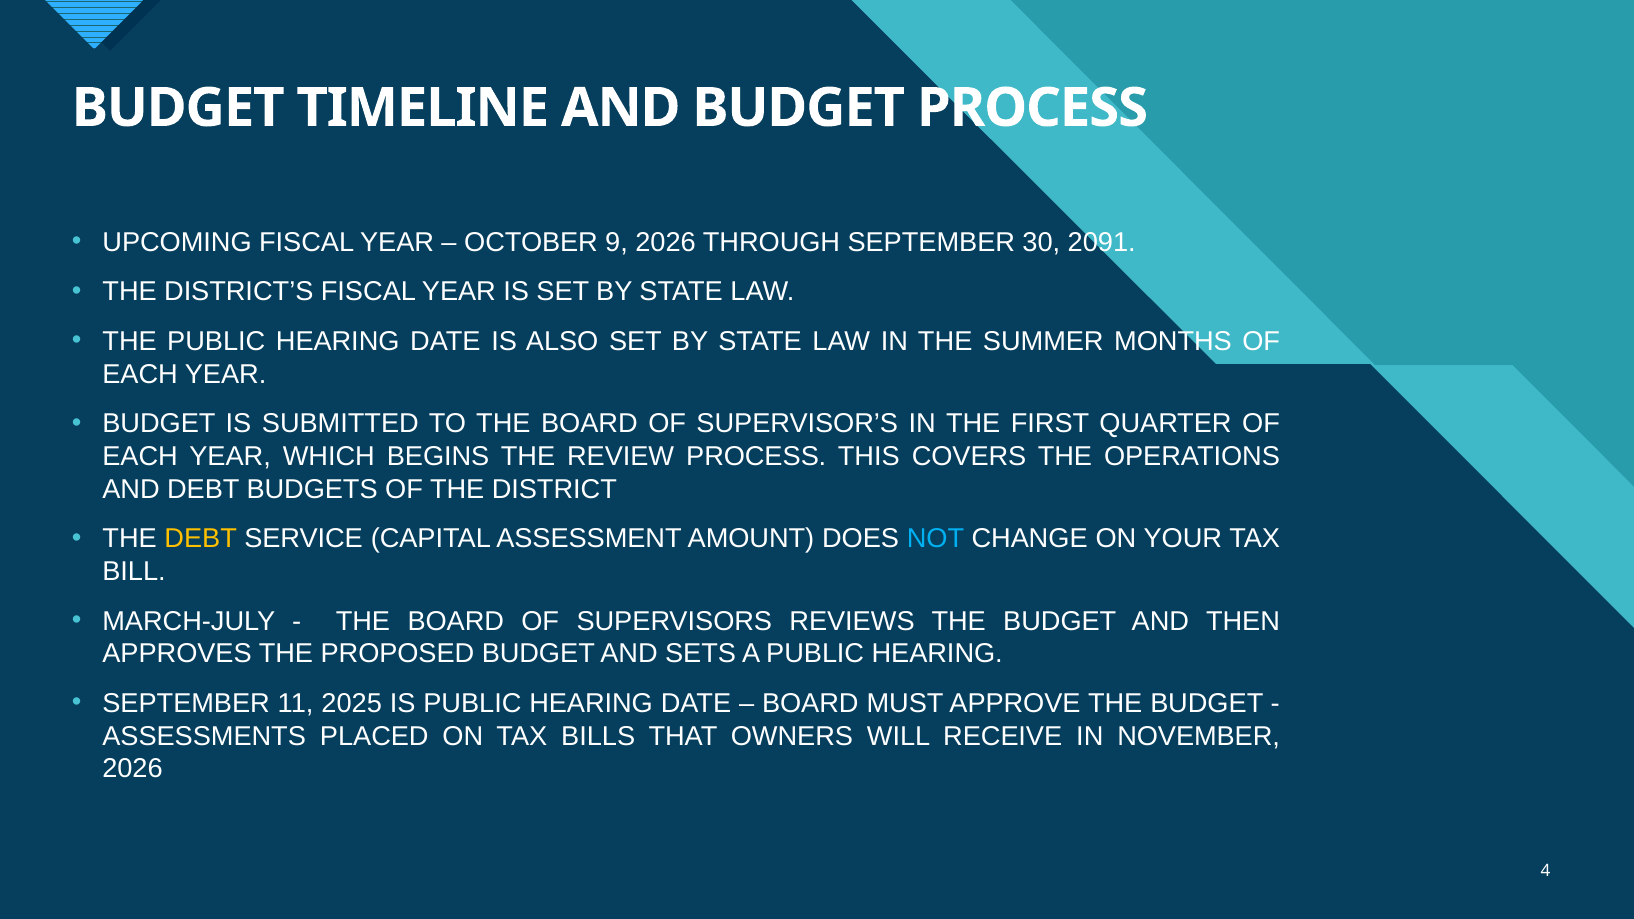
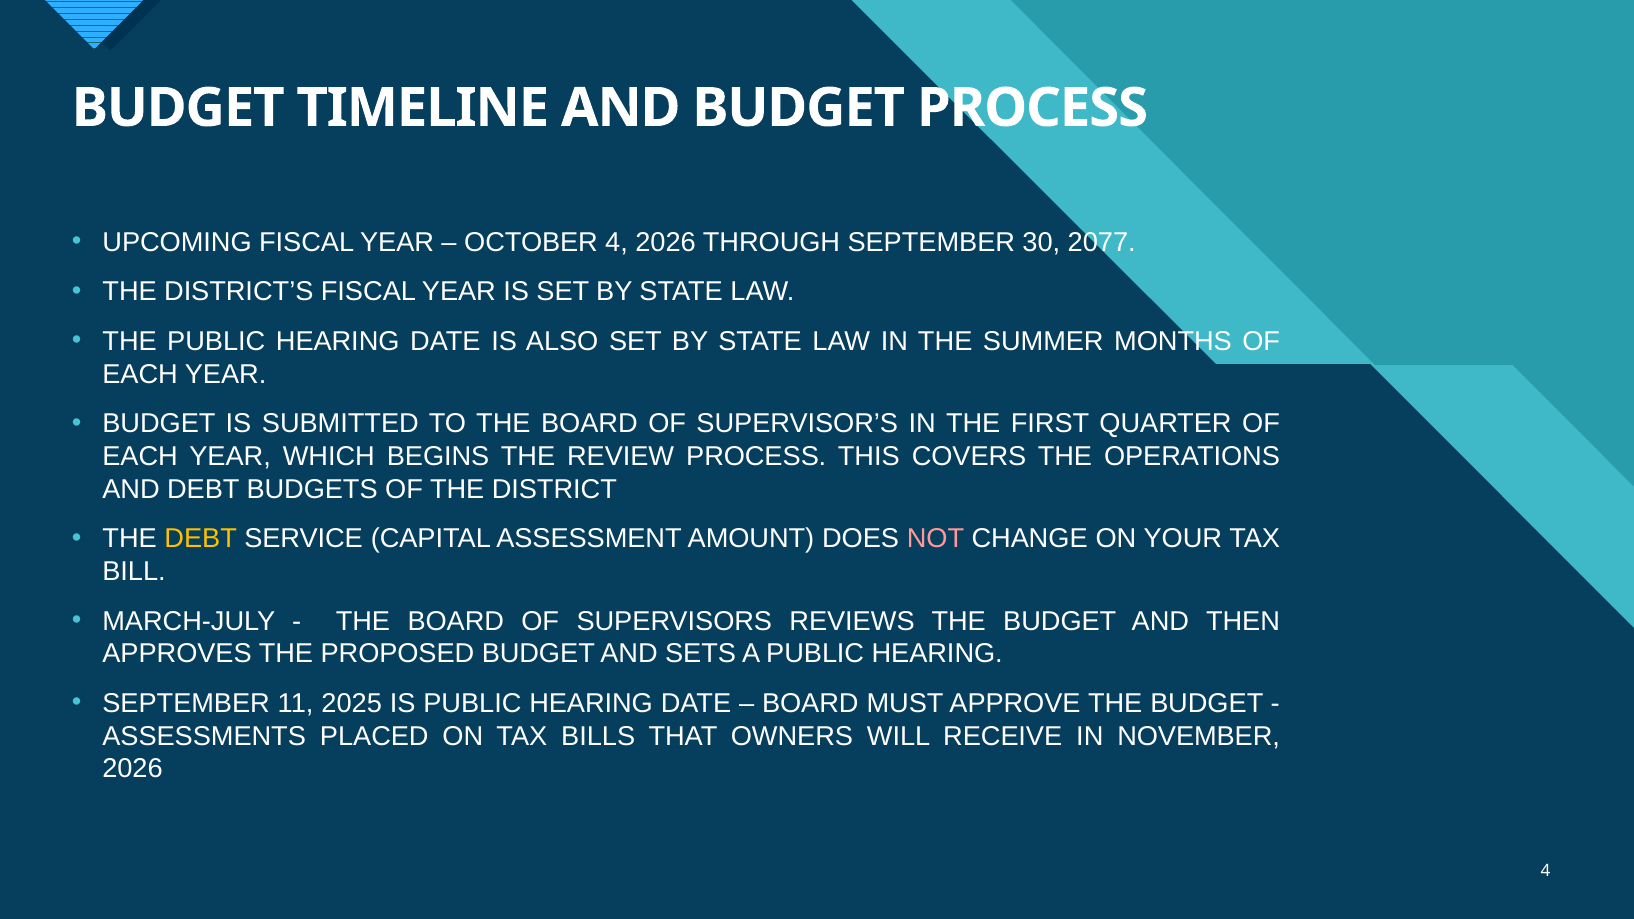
OCTOBER 9: 9 -> 4 (617, 242)
2091: 2091 -> 2077 (1102, 242)
NOT colour: light blue -> pink (936, 539)
